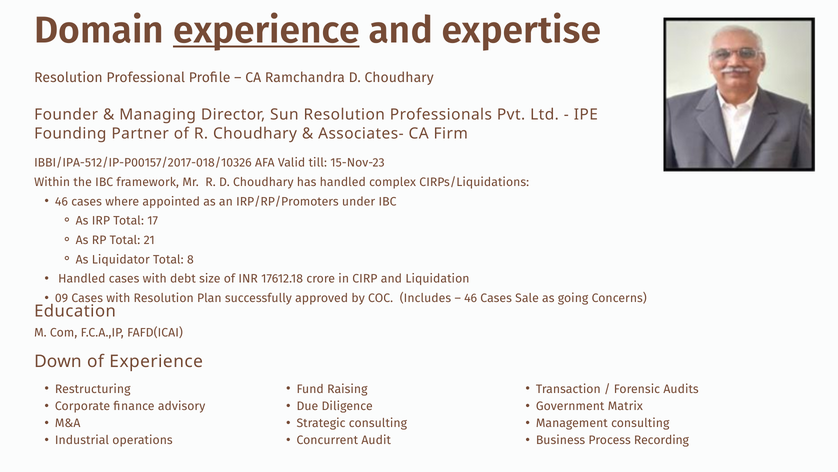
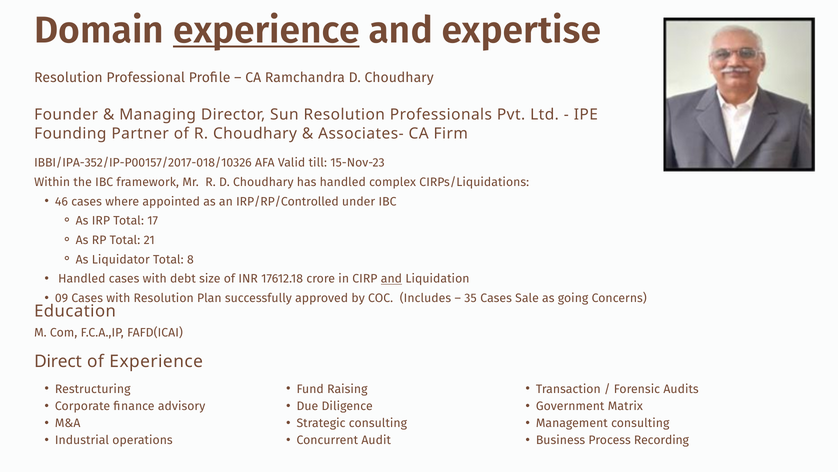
IBBI/IPA-512/IP-P00157/2017-018/10326: IBBI/IPA-512/IP-P00157/2017-018/10326 -> IBBI/IPA-352/IP-P00157/2017-018/10326 (143, 163)
IRP/RP/Promoters: IRP/RP/Promoters -> IRP/RP/Controlled (287, 201)
and underline: none -> present (391, 279)
46: 46 -> 35 (471, 298)
Down: Down -> Direct (58, 361)
